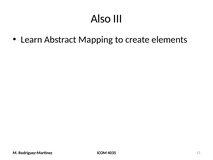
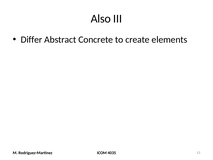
Learn: Learn -> Differ (31, 39)
Mapping: Mapping -> Concrete (96, 39)
